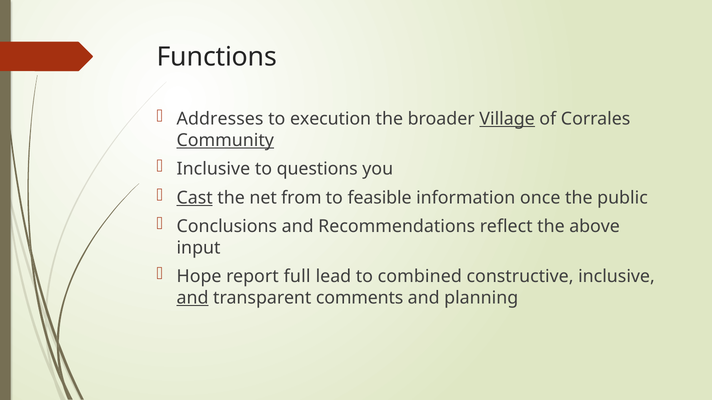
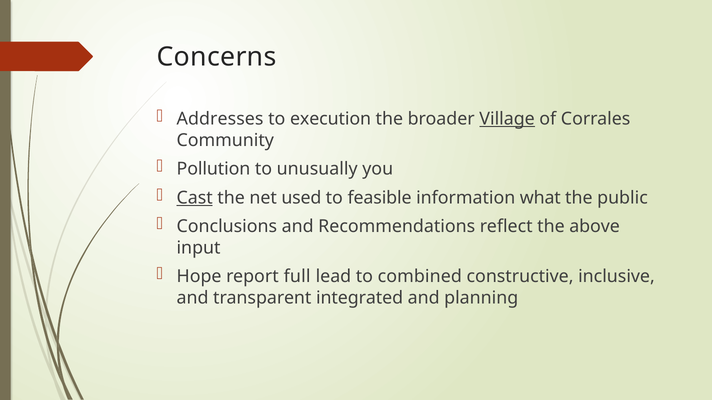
Functions: Functions -> Concerns (217, 57)
Community underline: present -> none (225, 140)
Inclusive: Inclusive -> Pollution (213, 169)
questions: questions -> unusually (317, 169)
from: from -> used (301, 198)
once: once -> what (540, 198)
and underline: present -> none (193, 298)
comments: comments -> integrated (360, 298)
